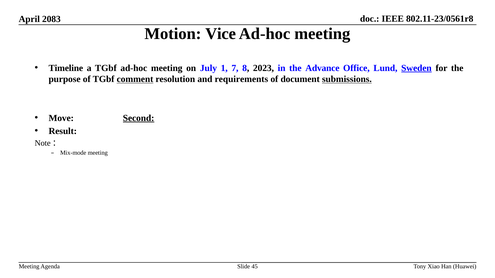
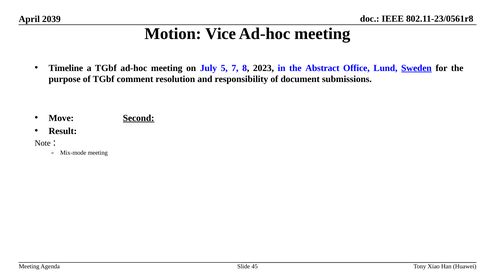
2083: 2083 -> 2039 (51, 19)
1: 1 -> 5 (224, 68)
Advance: Advance -> Abstract (322, 68)
comment underline: present -> none (135, 79)
requirements: requirements -> responsibility (241, 79)
submissions underline: present -> none (347, 79)
